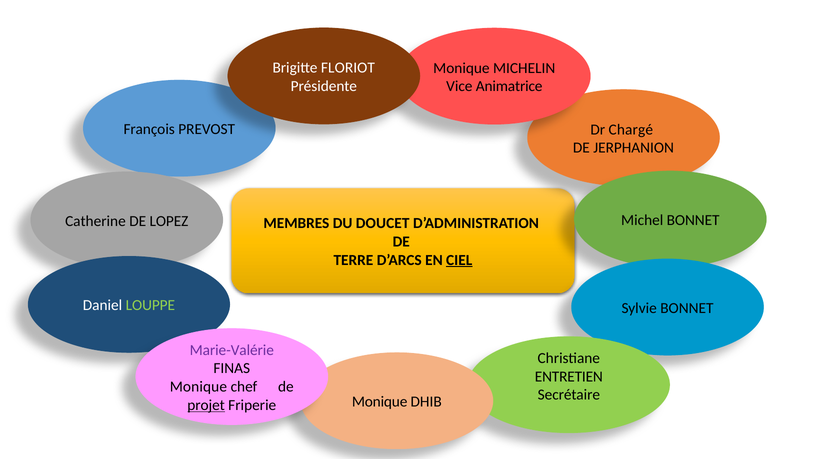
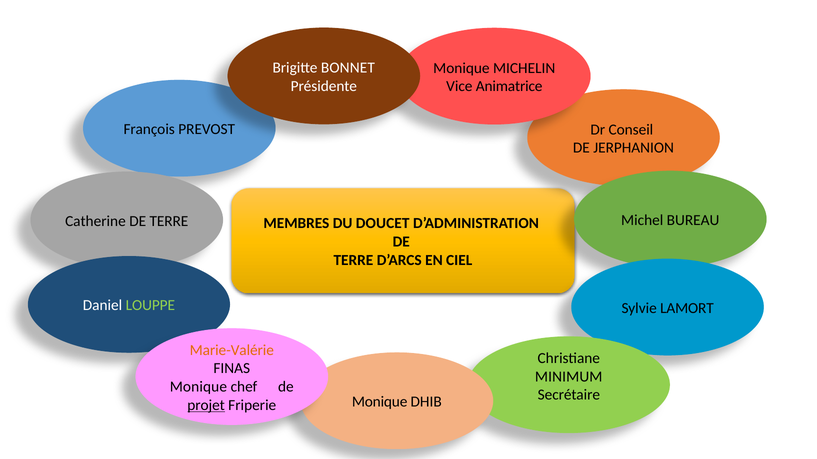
FLORIOT: FLORIOT -> BONNET (348, 68)
Chargé: Chargé -> Conseil (631, 130)
Catherine DE LOPEZ: LOPEZ -> TERRE (169, 221)
Michel BONNET: BONNET -> BUREAU (693, 220)
CIEL underline: present -> none (459, 260)
Sylvie BONNET: BONNET -> LAMORT (687, 308)
Marie-Valérie colour: purple -> orange (232, 351)
ENTRETIEN: ENTRETIEN -> MINIMUM (569, 377)
